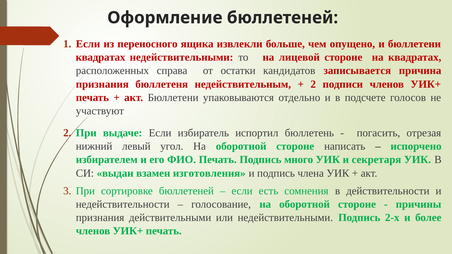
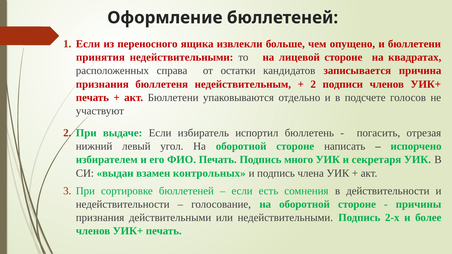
квадратах: квадратах -> принятия (100, 57)
изготовления: изготовления -> контрольных (209, 173)
